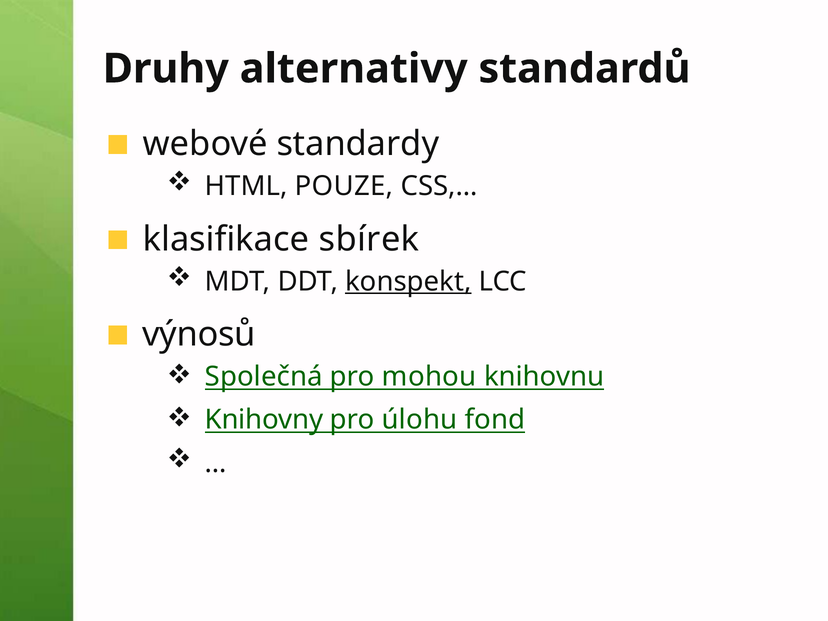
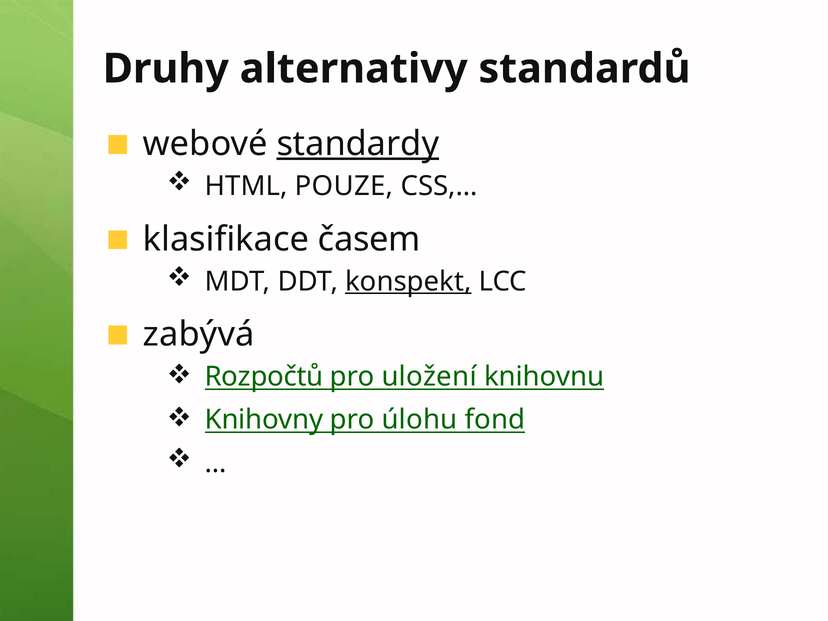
standardy underline: none -> present (358, 144)
sbírek: sbírek -> časem (369, 239)
výnosů: výnosů -> zabývá (199, 334)
Společná: Společná -> Rozpočtů (264, 377)
mohou: mohou -> uložení (429, 377)
